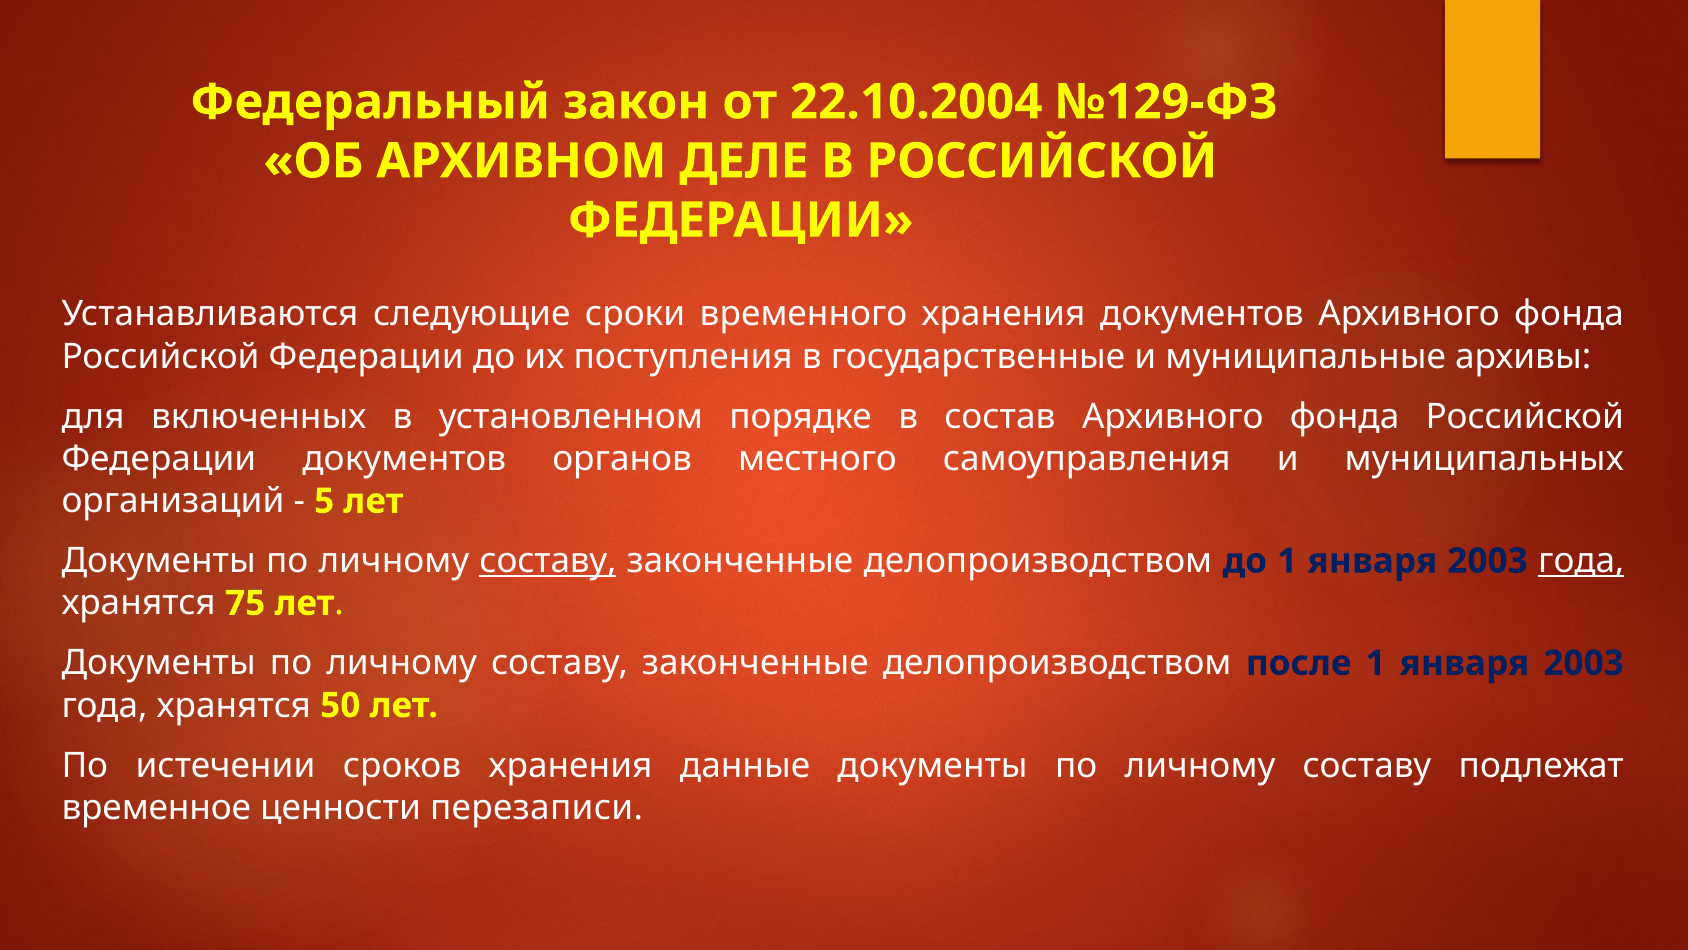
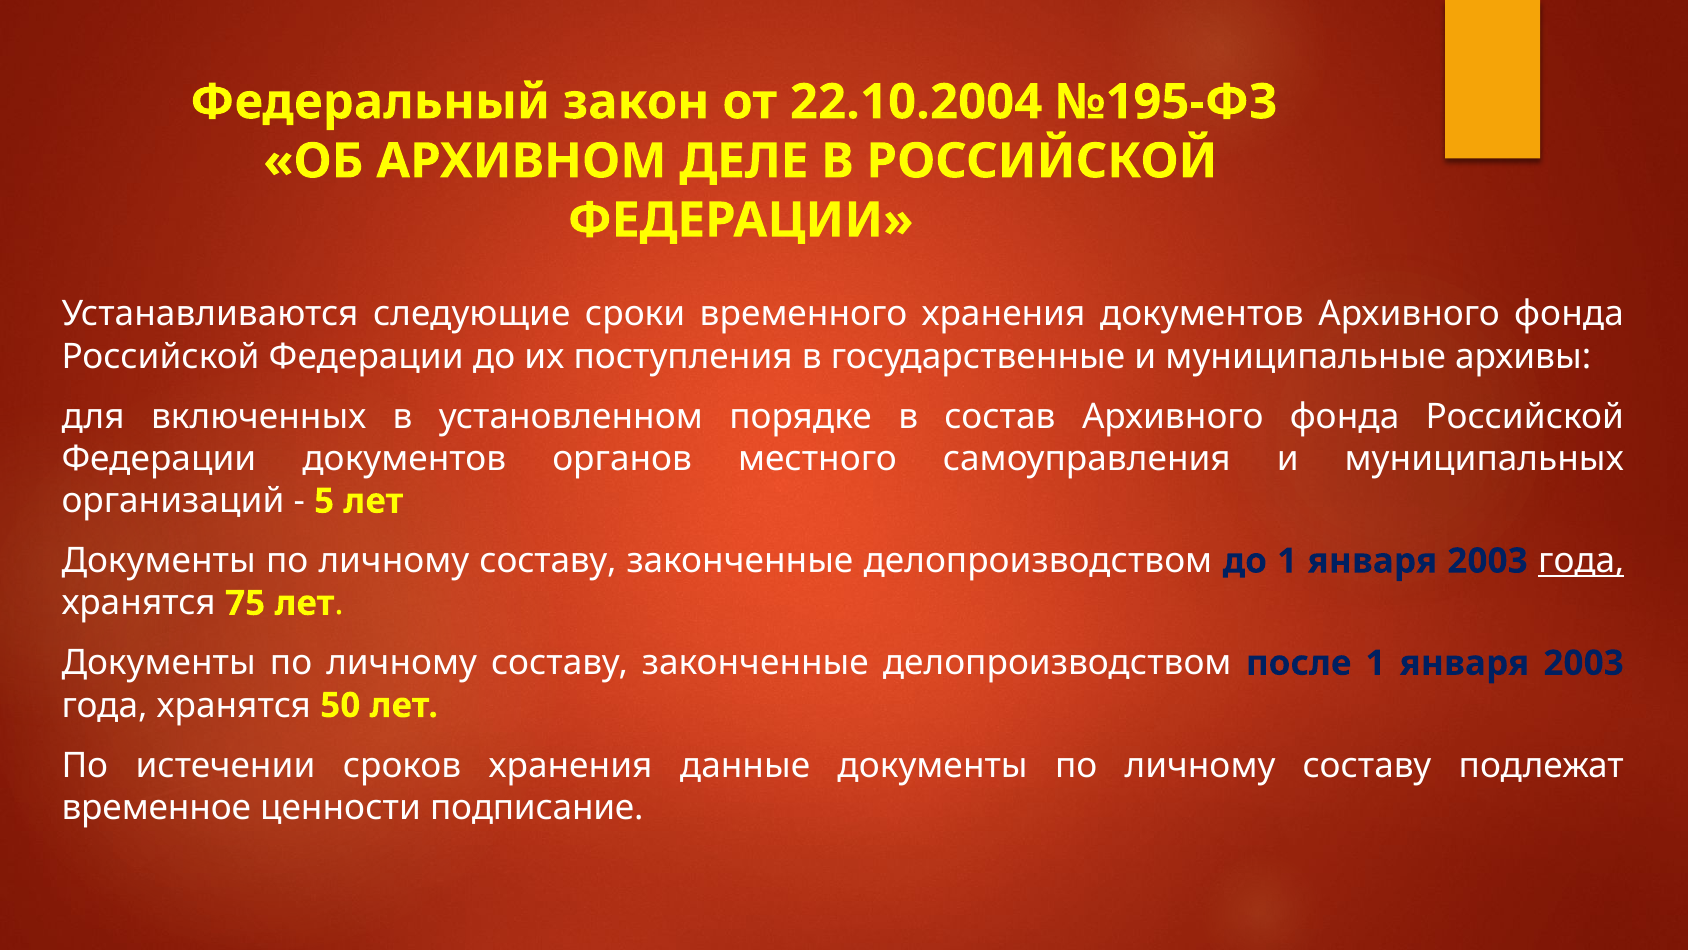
№129-ФЗ: №129-ФЗ -> №195-ФЗ (1167, 102)
составу underline: present -> none (548, 561)
перезаписи: перезаписи -> подписание (537, 807)
